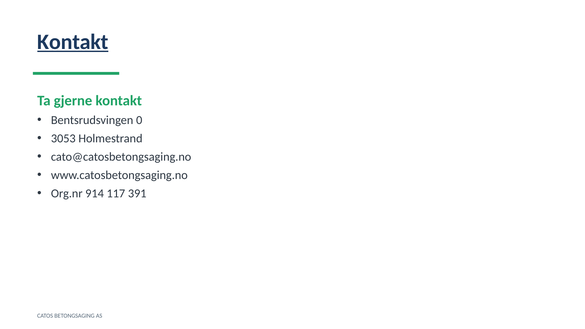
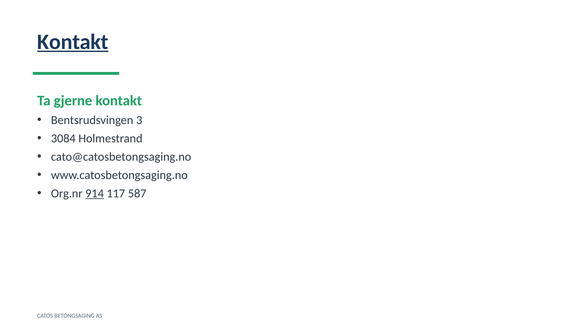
0: 0 -> 3 (139, 120)
3053: 3053 -> 3084 (63, 139)
914 underline: none -> present (95, 193)
391: 391 -> 587 (137, 193)
